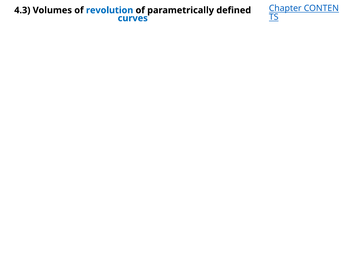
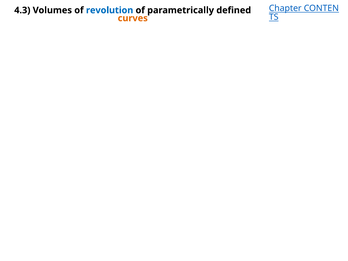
curves colour: blue -> orange (133, 18)
